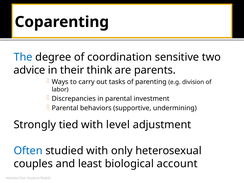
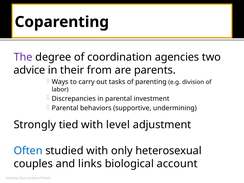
The colour: blue -> purple (23, 57)
sensitive: sensitive -> agencies (177, 57)
think: think -> from (99, 70)
least: least -> links (90, 164)
